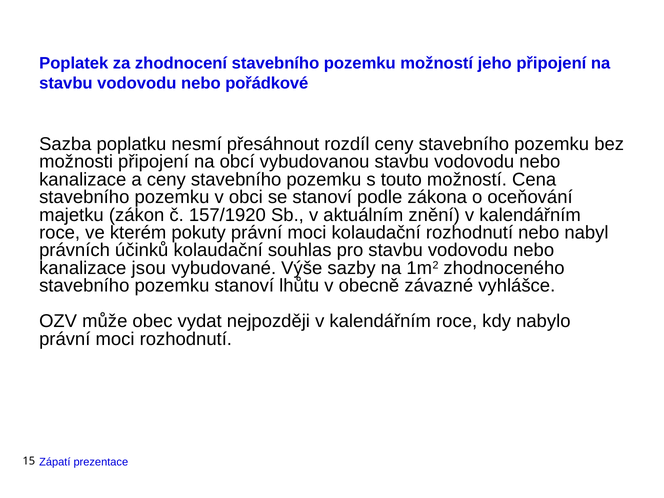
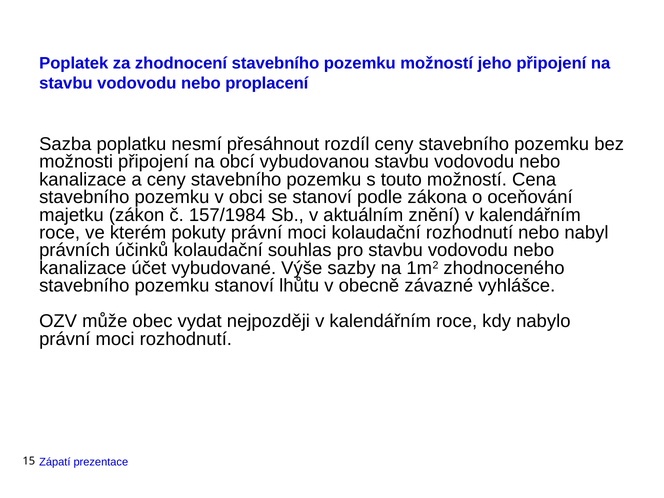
pořádkové: pořádkové -> proplacení (267, 83)
157/1920: 157/1920 -> 157/1984 (227, 215)
jsou: jsou -> účet (149, 268)
